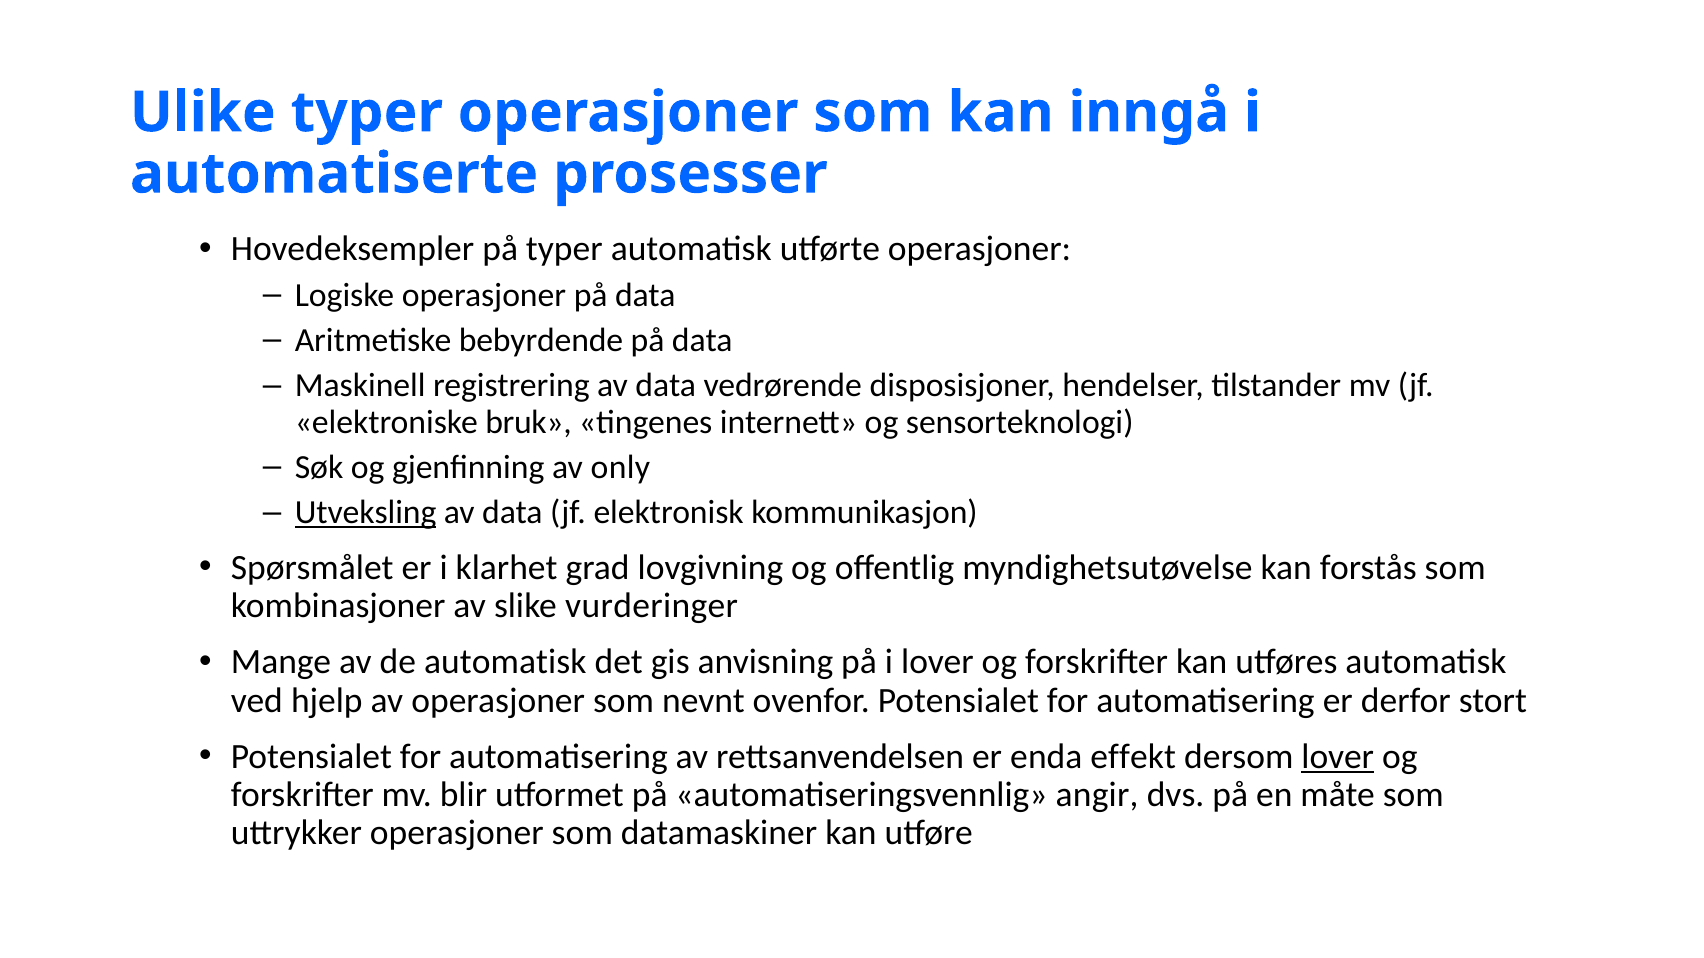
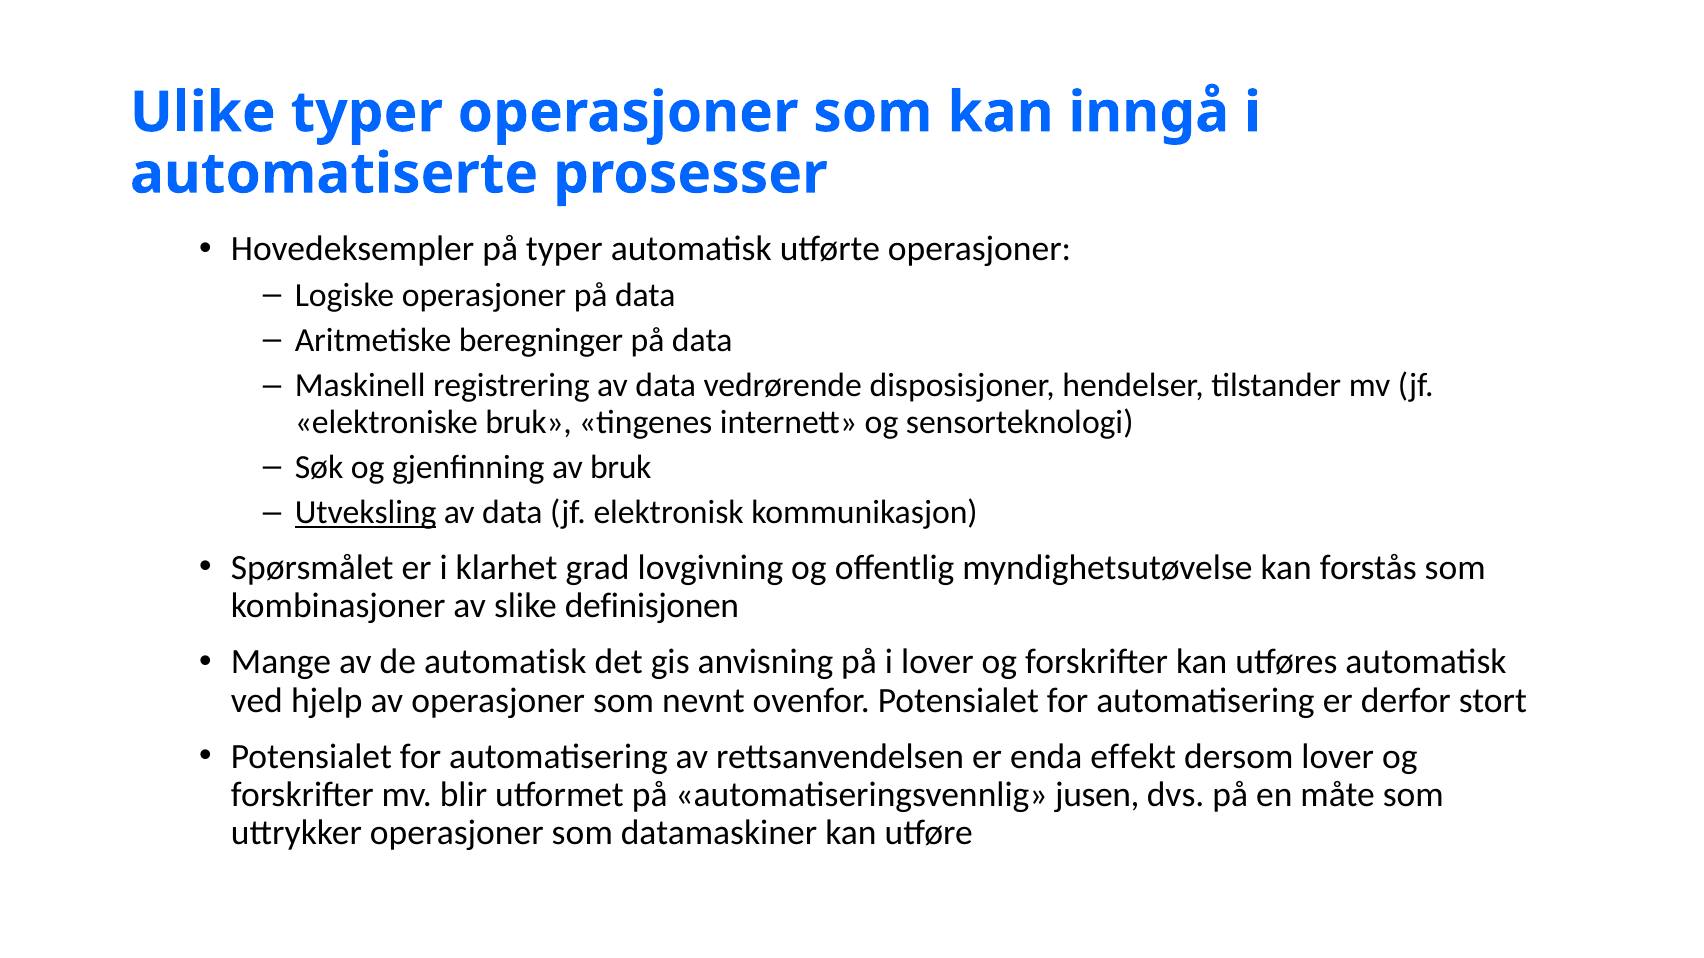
bebyrdende: bebyrdende -> beregninger (541, 341)
av only: only -> bruk (621, 468)
vurderinger: vurderinger -> definisjonen (652, 606)
lover underline: present -> none (1338, 757)
angir: angir -> jusen (1097, 795)
